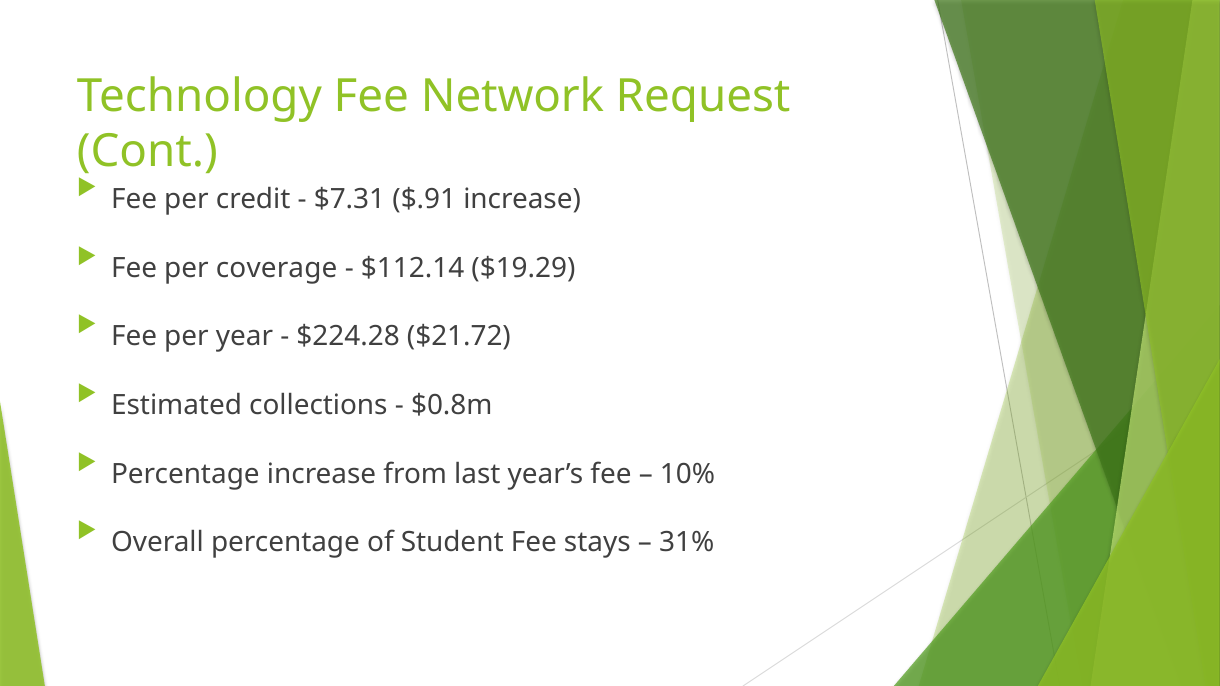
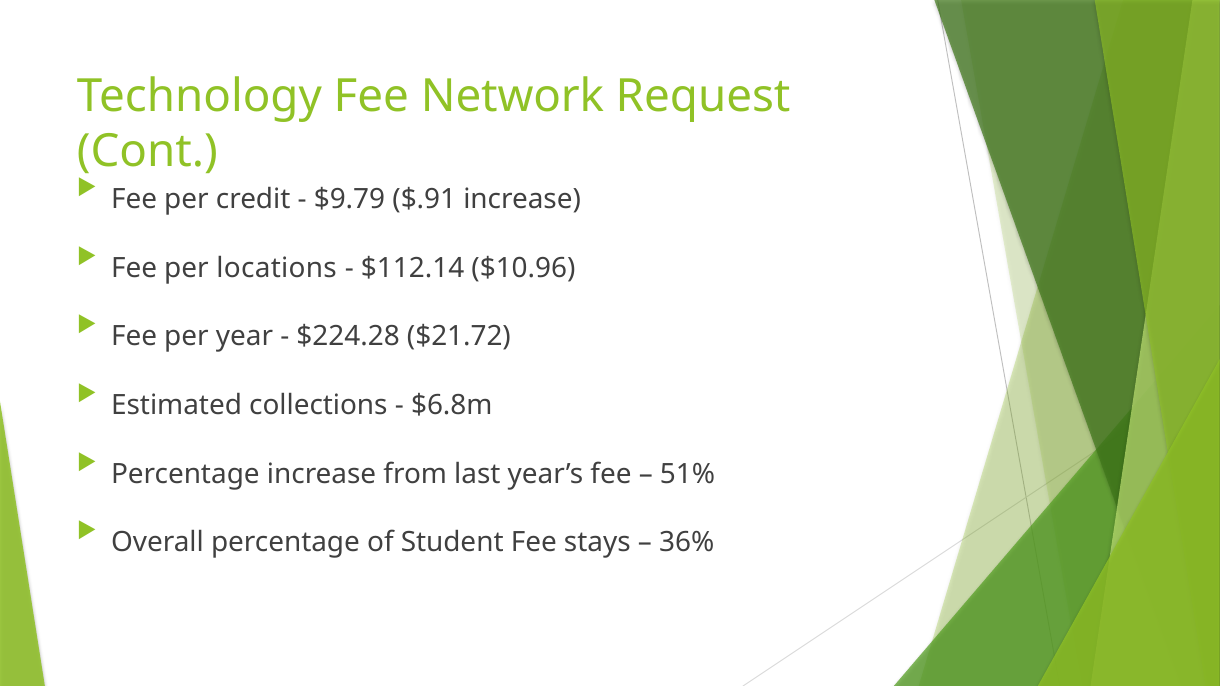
$7.31: $7.31 -> $9.79 (349, 199)
coverage: coverage -> locations (277, 268)
$19.29: $19.29 -> $10.96 (523, 268)
$0.8m: $0.8m -> $6.8m (452, 405)
10%: 10% -> 51% (688, 474)
31%: 31% -> 36% (687, 543)
